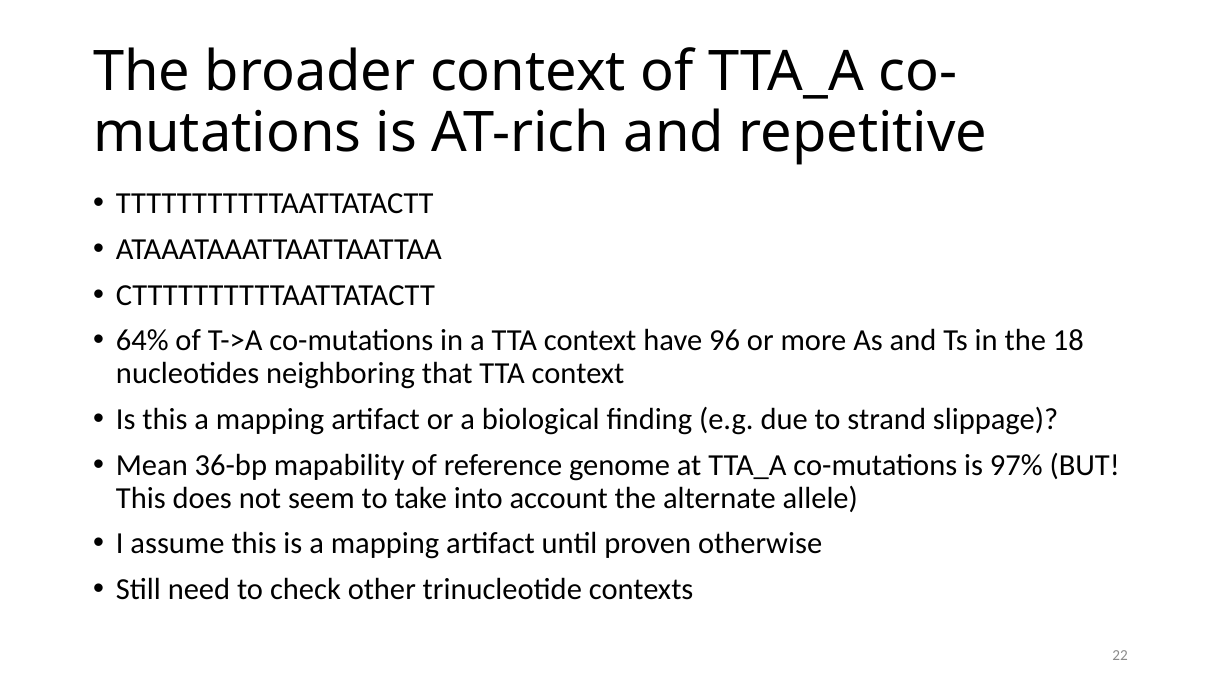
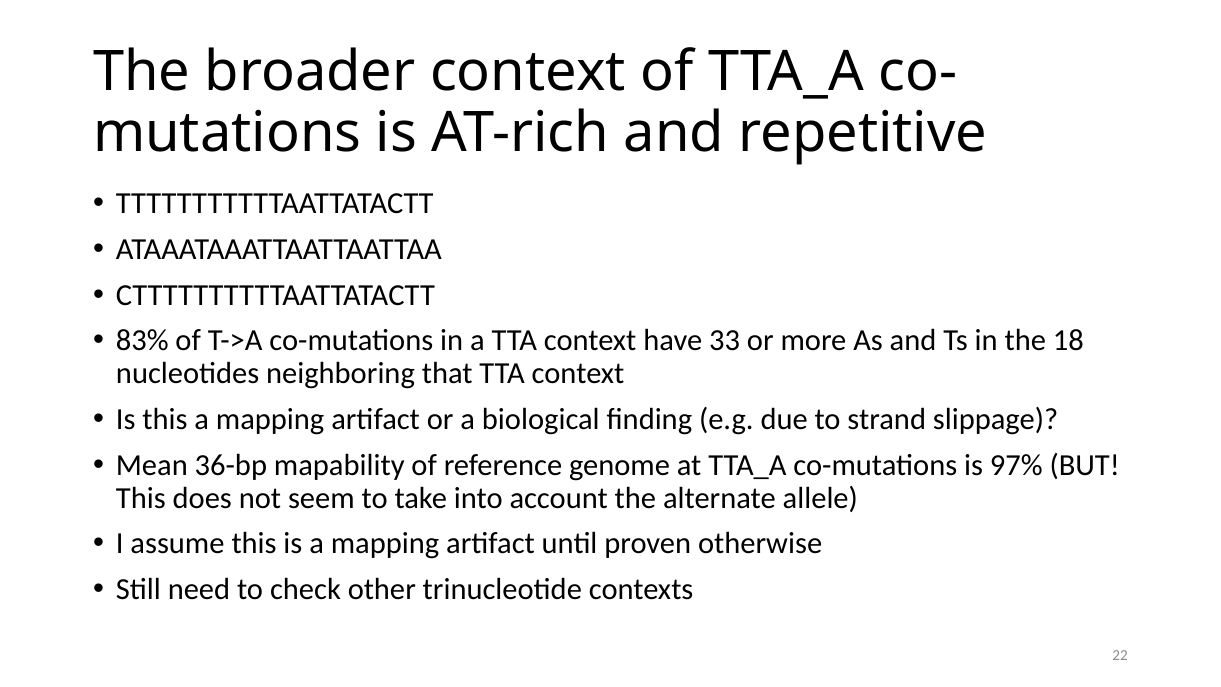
64%: 64% -> 83% (142, 341)
96: 96 -> 33 (725, 341)
